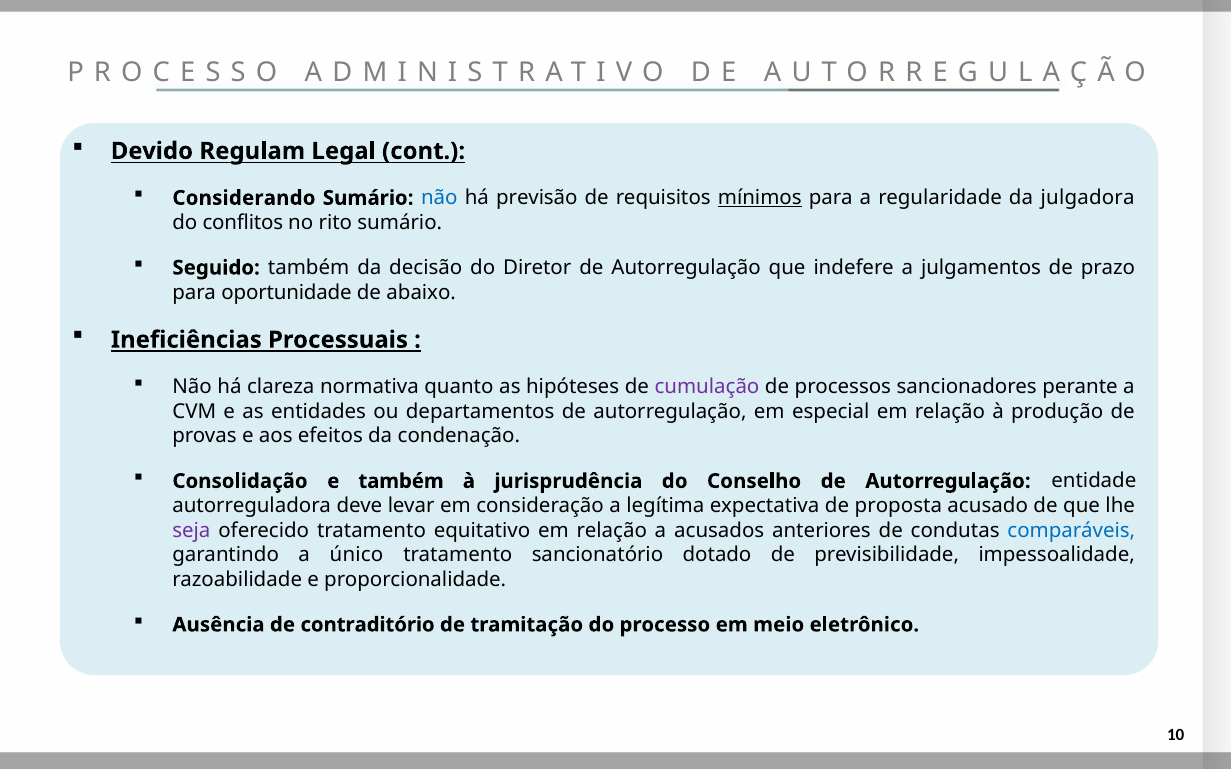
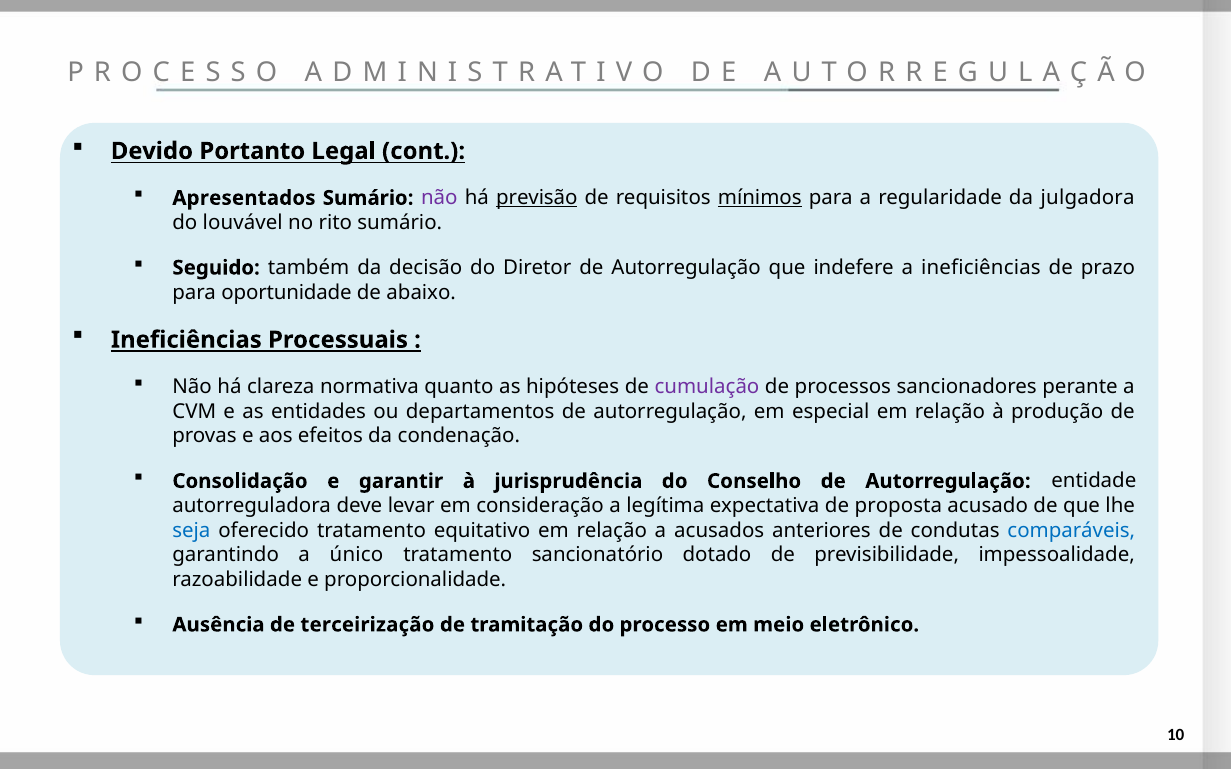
Regulam: Regulam -> Portanto (252, 151)
Considerando: Considerando -> Apresentados (244, 198)
não colour: blue -> purple (439, 198)
previsão underline: none -> present (537, 198)
conflitos: conflitos -> louvável (243, 223)
a julgamentos: julgamentos -> ineficiências (981, 268)
e também: também -> garantir (401, 481)
seja colour: purple -> blue (191, 531)
contraditório: contraditório -> terceirização (367, 625)
